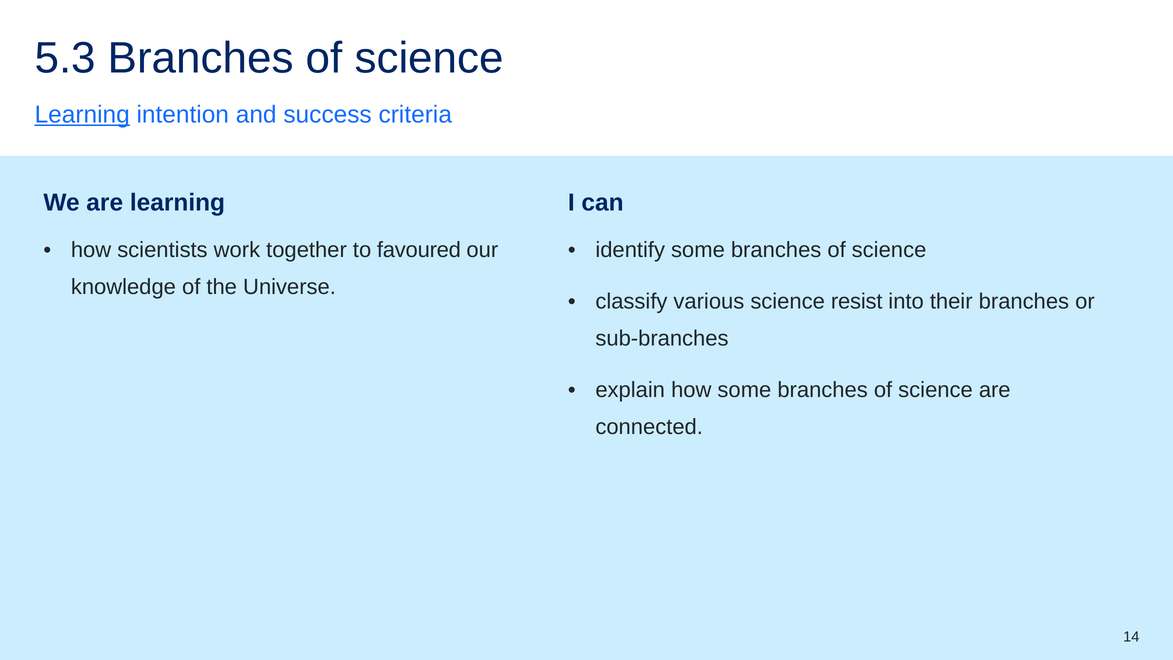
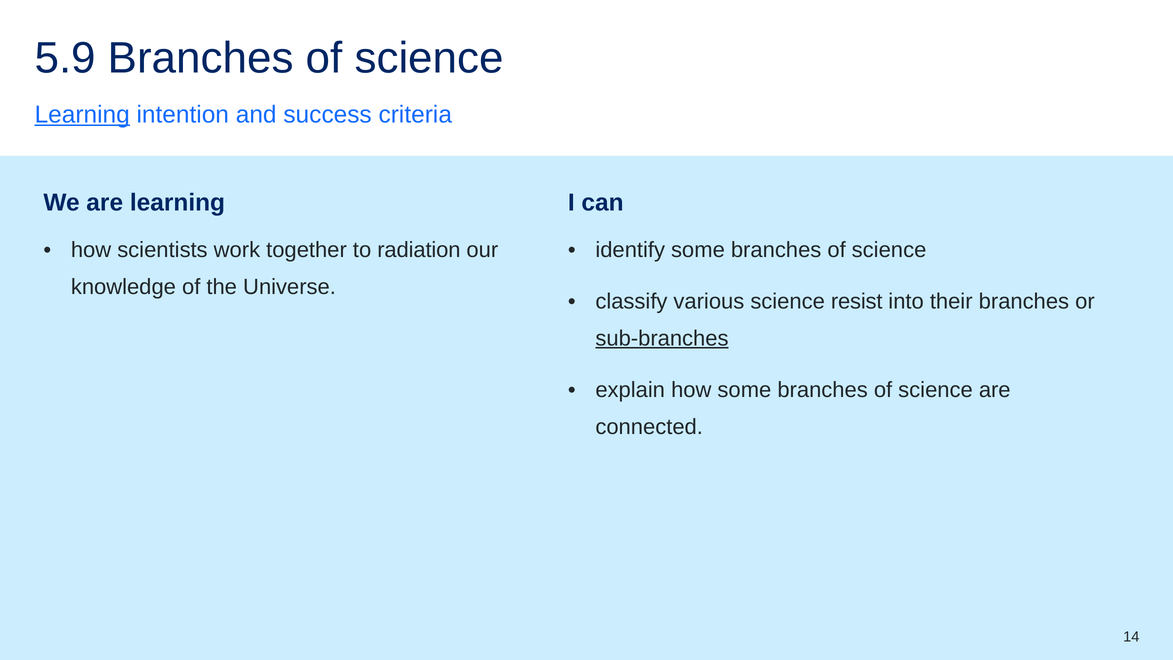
5.3: 5.3 -> 5.9 (65, 58)
favoured: favoured -> radiation (419, 250)
sub-branches underline: none -> present (662, 338)
